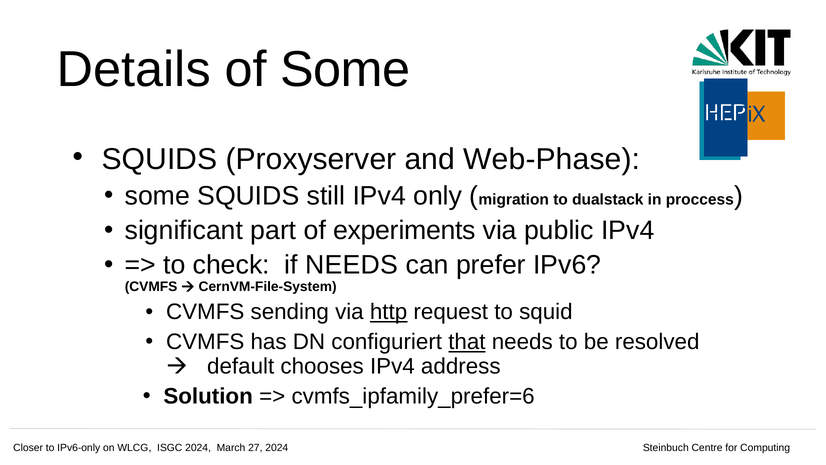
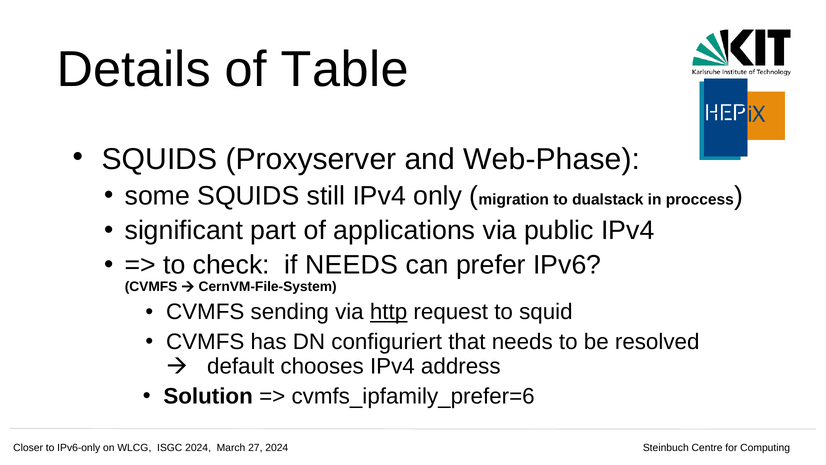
of Some: Some -> Table (345, 69)
experiments: experiments -> applications (404, 230)
that underline: present -> none (467, 342)
